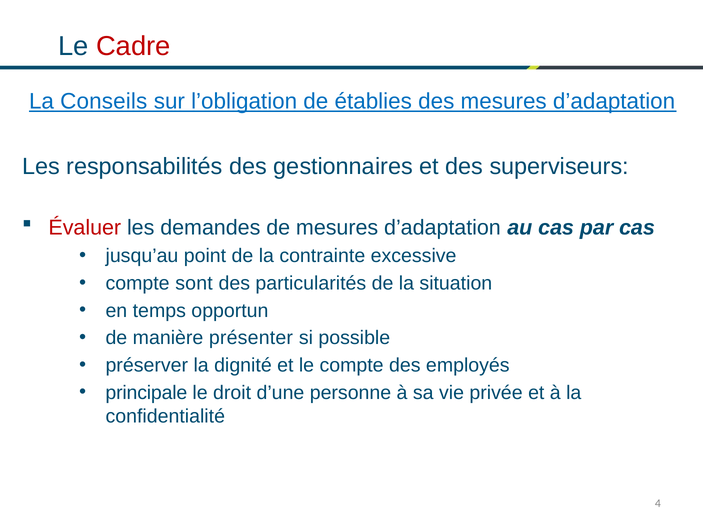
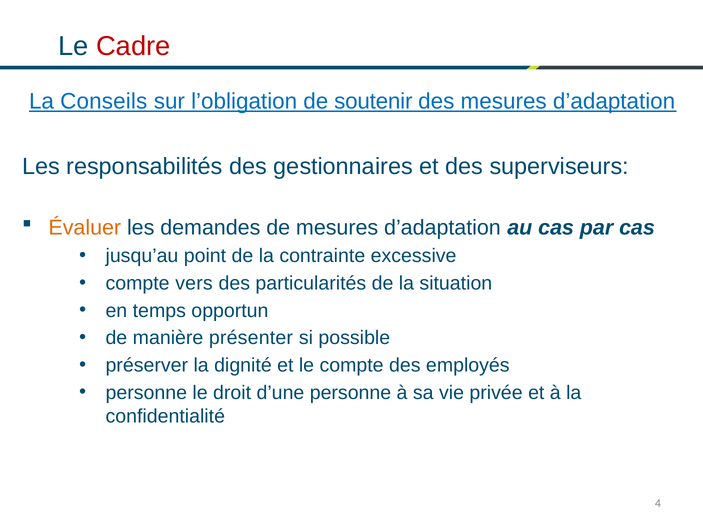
établies: établies -> soutenir (373, 102)
Évaluer colour: red -> orange (85, 228)
sont: sont -> vers (194, 283)
principale: principale -> personne (146, 393)
